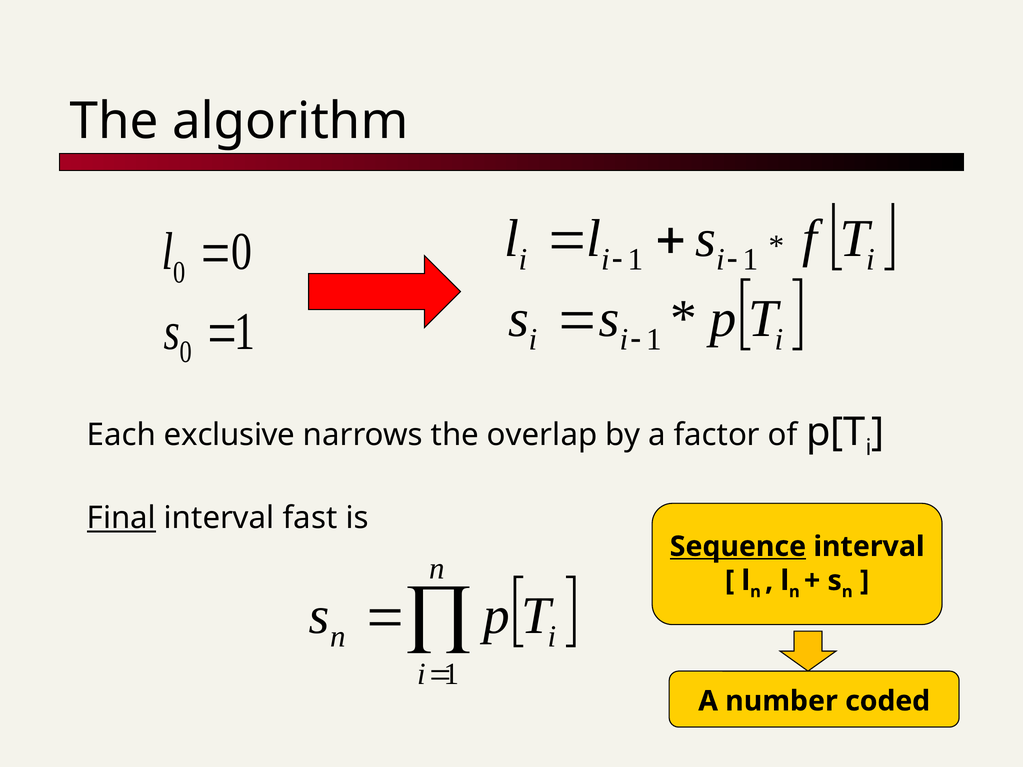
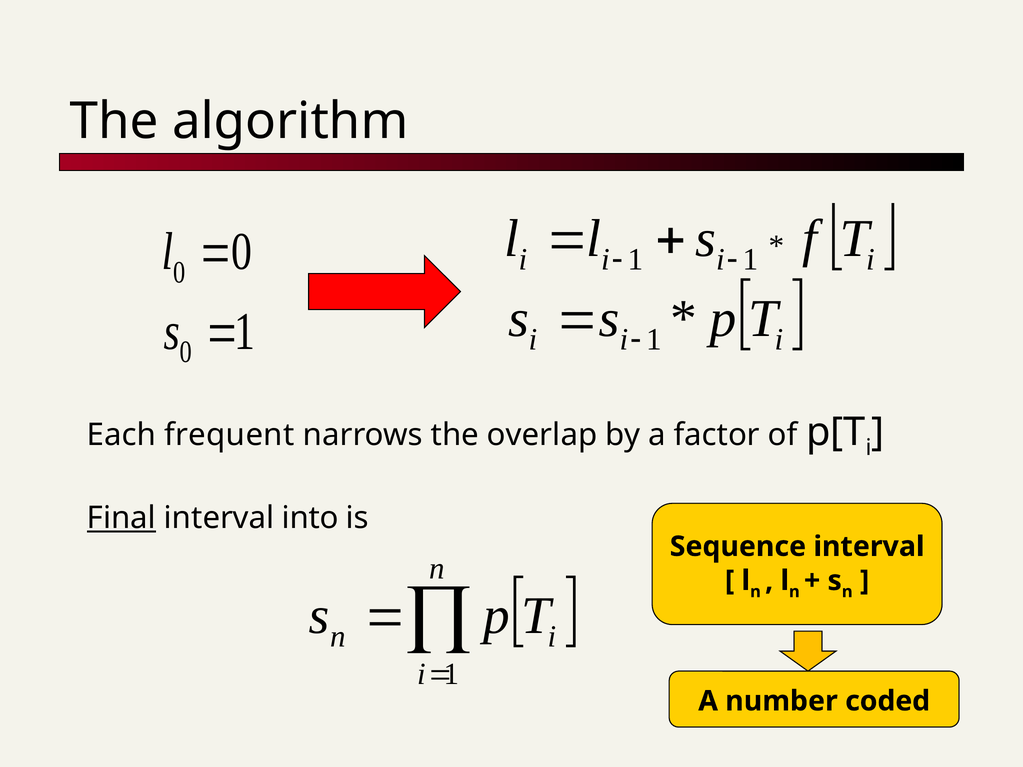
exclusive: exclusive -> frequent (229, 435)
fast: fast -> into (310, 518)
Sequence underline: present -> none (738, 547)
